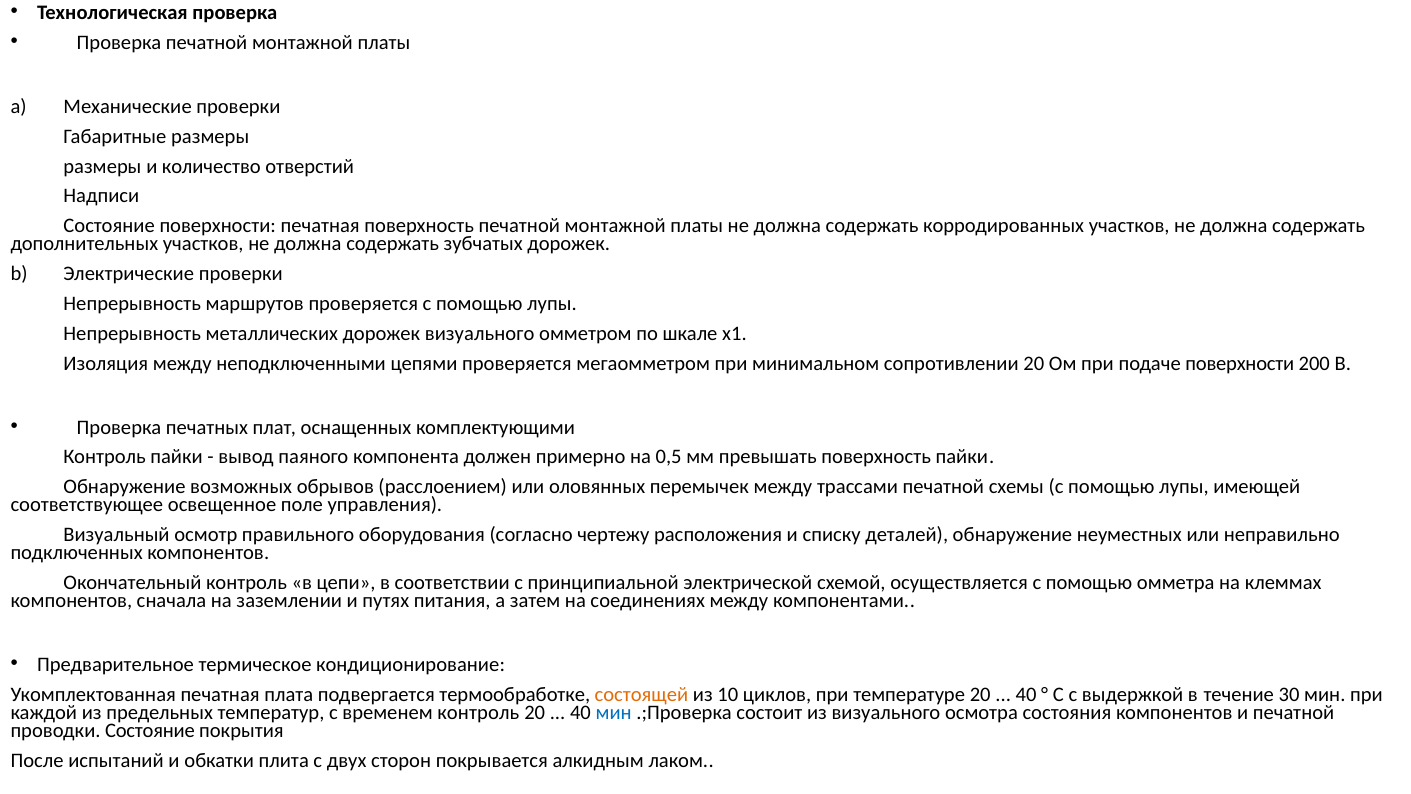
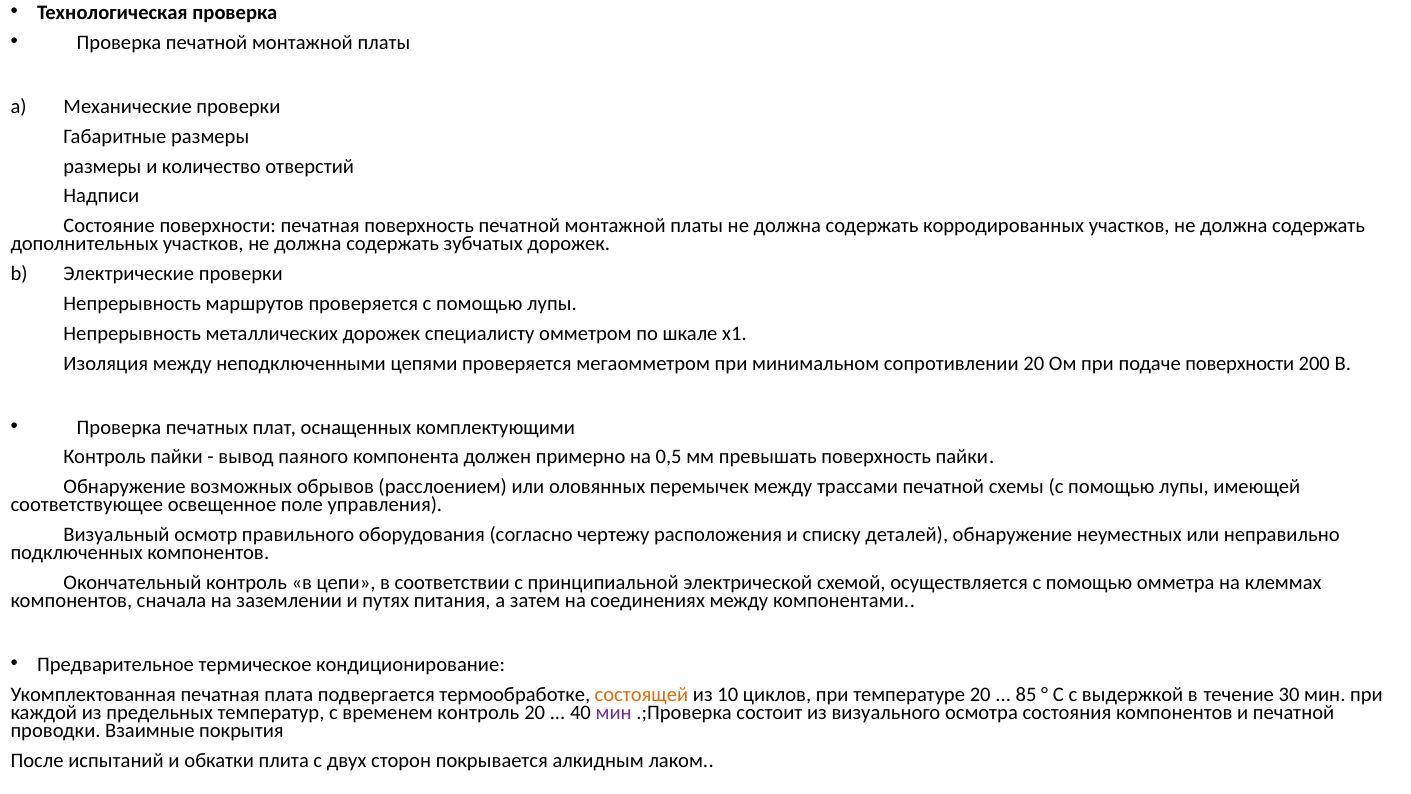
дорожек визуального: визуального -> специалисту (480, 333)
40: 40 -> 85 (1026, 694)
мин colour: blue -> purple (614, 712)
проводки Состояние: Состояние -> Взаимные (150, 730)
